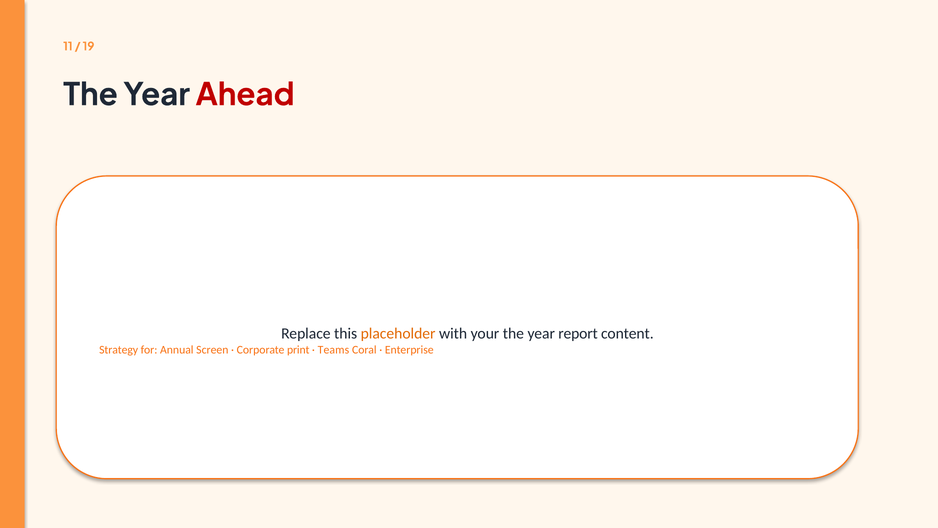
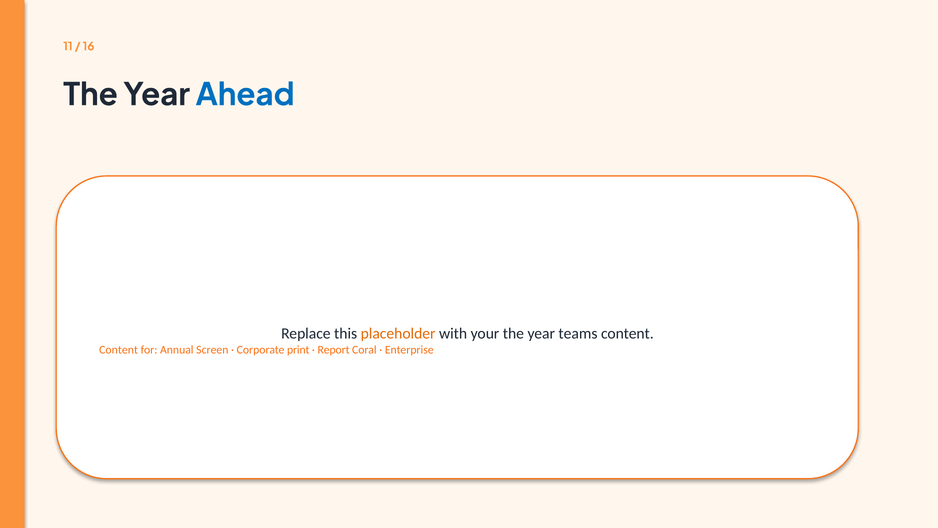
19: 19 -> 16 (89, 46)
Ahead colour: red -> blue (245, 95)
report: report -> teams (578, 333)
Strategy: Strategy -> Content (119, 350)
Teams: Teams -> Report (334, 350)
